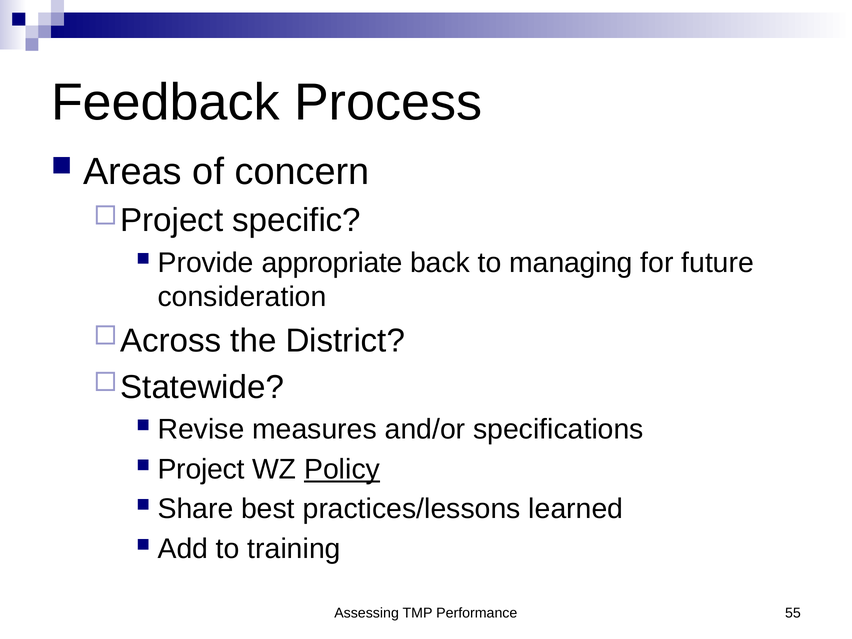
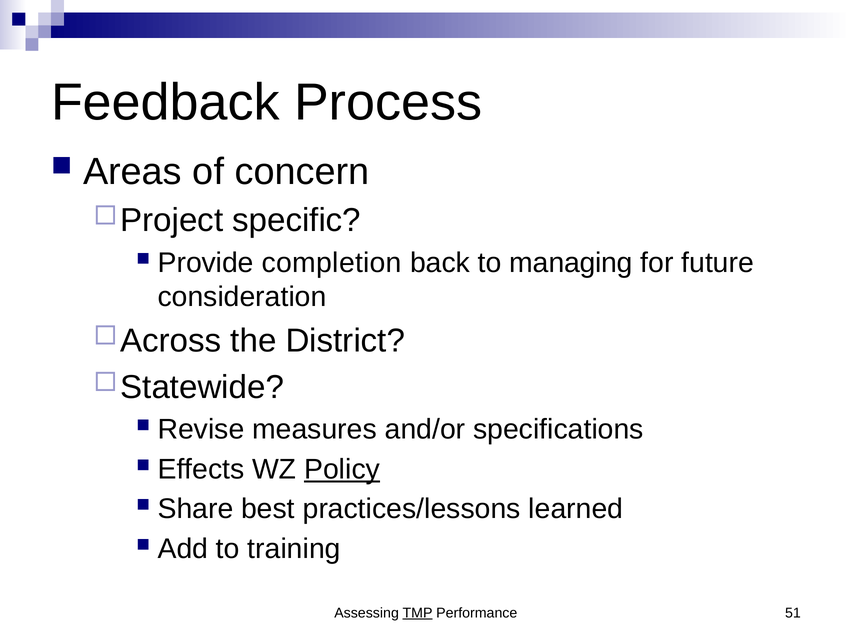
appropriate: appropriate -> completion (332, 263)
Project: Project -> Effects (201, 469)
TMP underline: none -> present (417, 613)
55: 55 -> 51 (793, 613)
